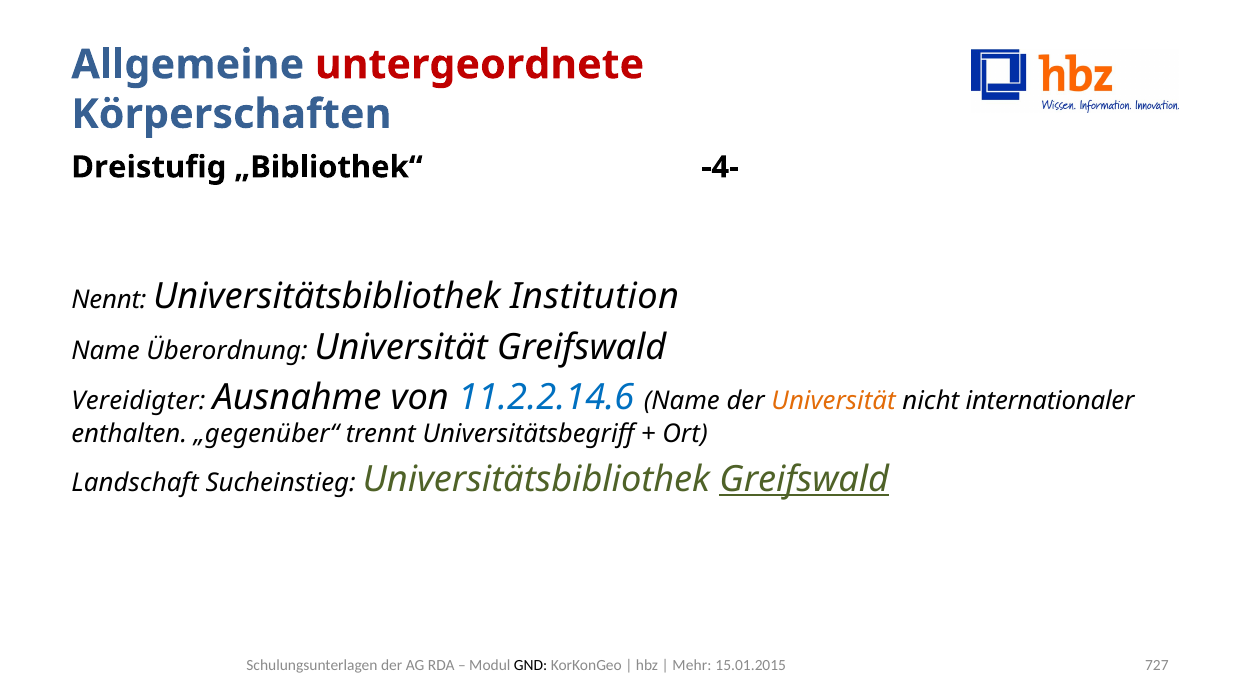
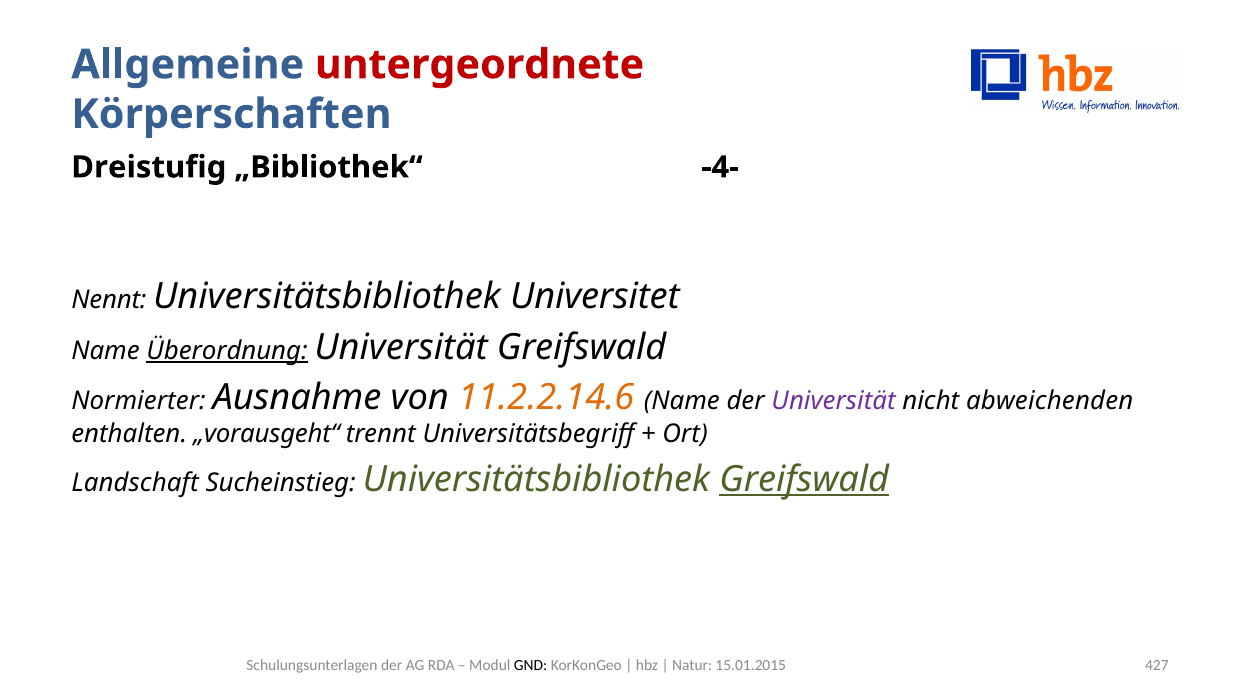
Institution: Institution -> Universitet (595, 297)
Überordnung underline: none -> present (227, 351)
Vereidigter: Vereidigter -> Normierter (139, 402)
11.2.2.14.6 colour: blue -> orange (546, 398)
Universität colour: orange -> purple (834, 402)
internationaler: internationaler -> abweichenden (1050, 402)
„gegenüber“: „gegenüber“ -> „vorausgeht“ (267, 435)
Mehr: Mehr -> Natur (692, 666)
727: 727 -> 427 (1157, 666)
